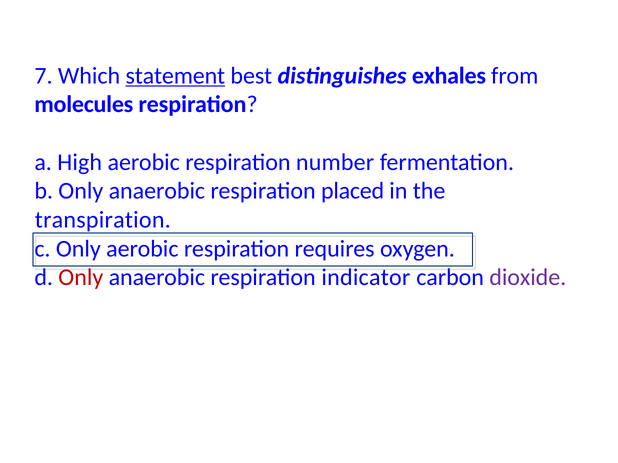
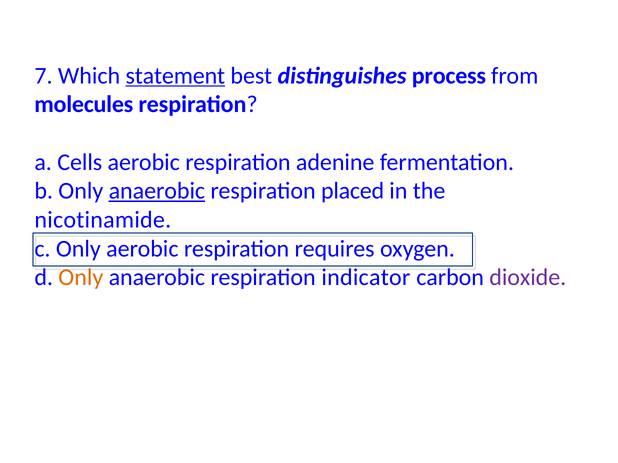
exhales: exhales -> process (449, 76)
High: High -> Cells (80, 162)
number: number -> adenine (335, 162)
anaerobic underline: none -> present (157, 191)
transpiration: transpiration -> nicotinamide (103, 220)
Only colour: red -> orange (81, 278)
